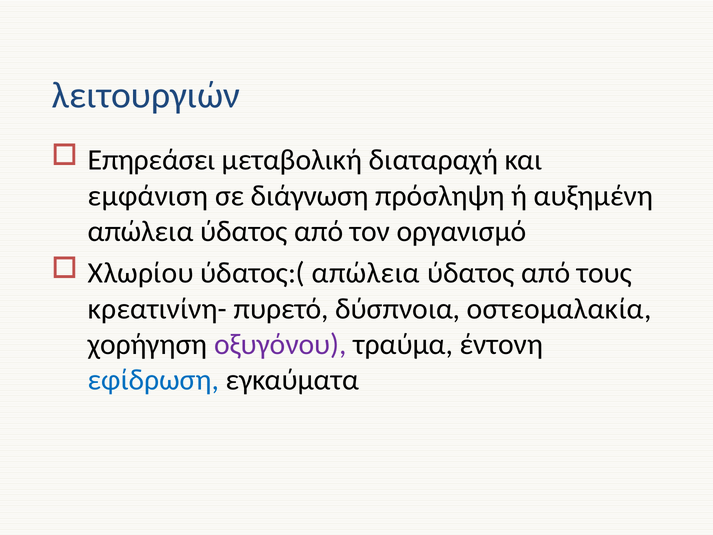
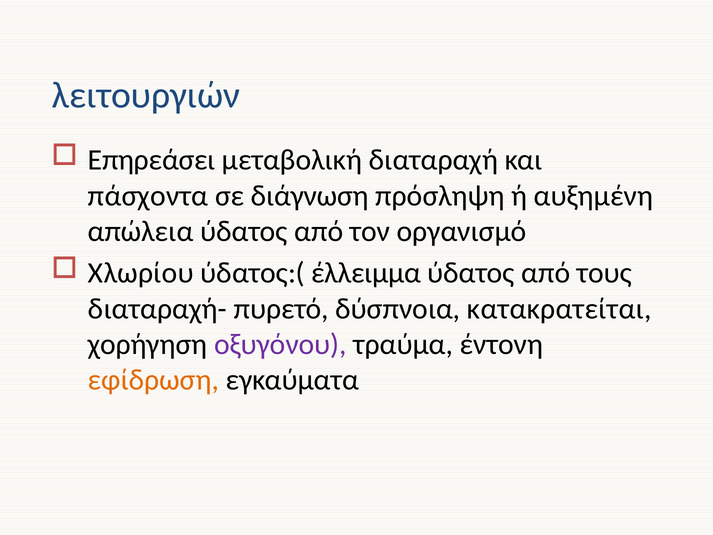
εμφάνιση: εμφάνιση -> πάσχοντα (148, 196)
ύδατος:( απώλεια: απώλεια -> έλλειμμα (366, 273)
κρεατινίνη-: κρεατινίνη- -> διαταραχή- (157, 309)
οστεομαλακία: οστεομαλακία -> κατακρατείται (559, 309)
εφίδρωση colour: blue -> orange (153, 380)
